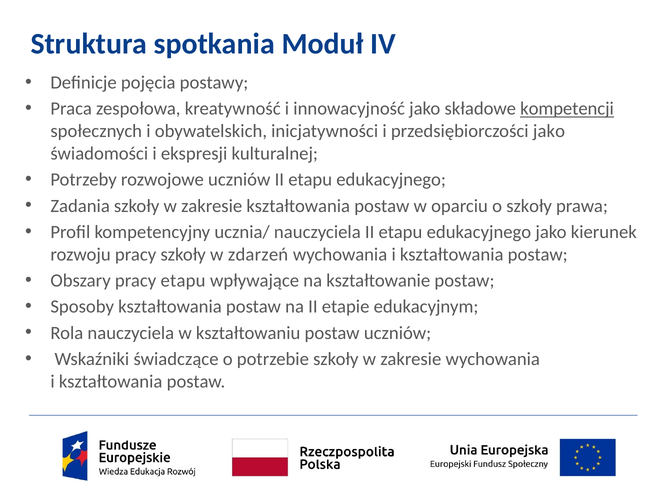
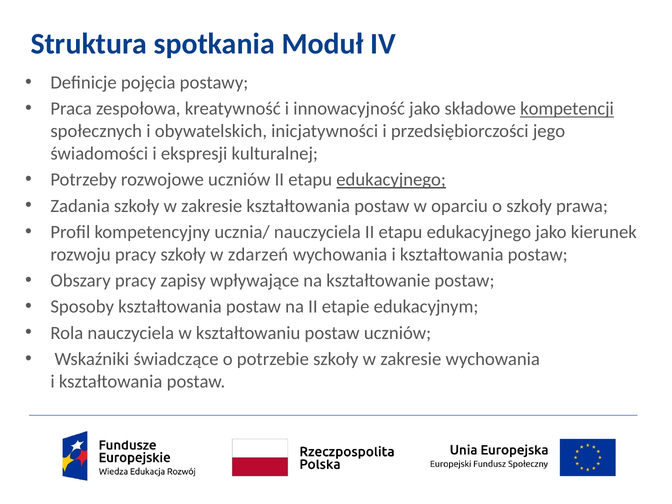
przedsiębiorczości jako: jako -> jego (549, 131)
edukacyjnego underline: none -> present (391, 180)
pracy etapu: etapu -> zapisy (183, 281)
